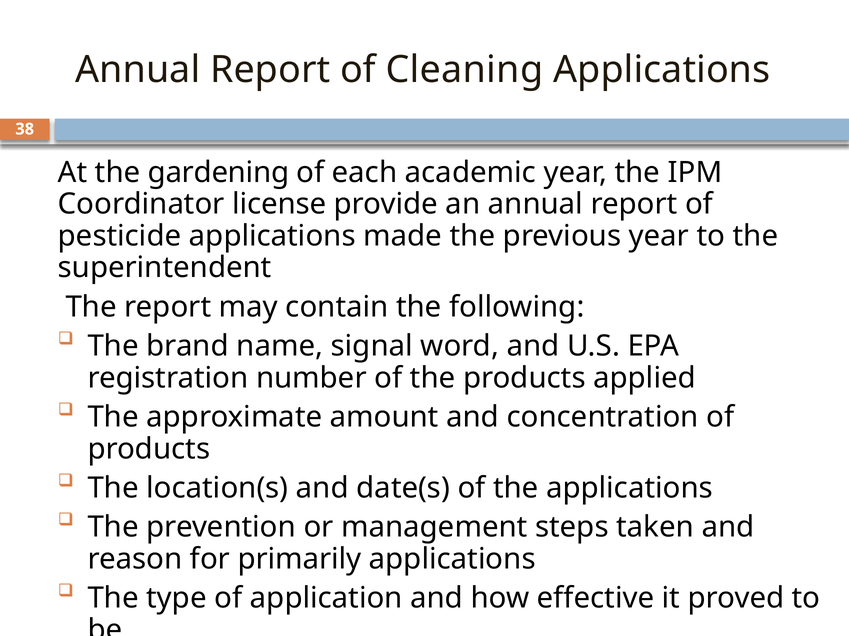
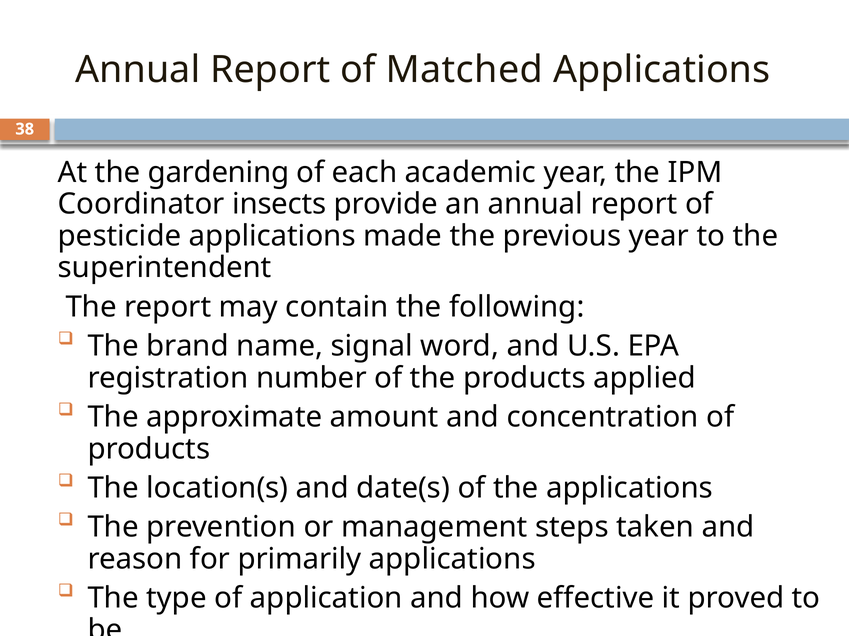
Cleaning: Cleaning -> Matched (464, 70)
license: license -> insects (279, 204)
